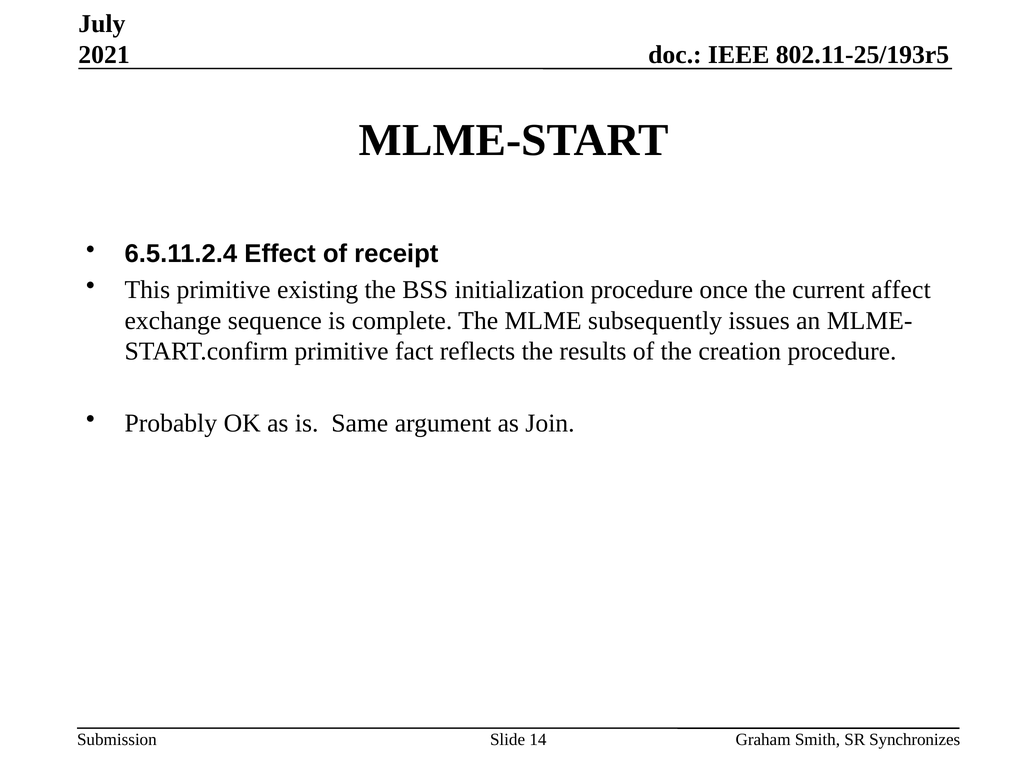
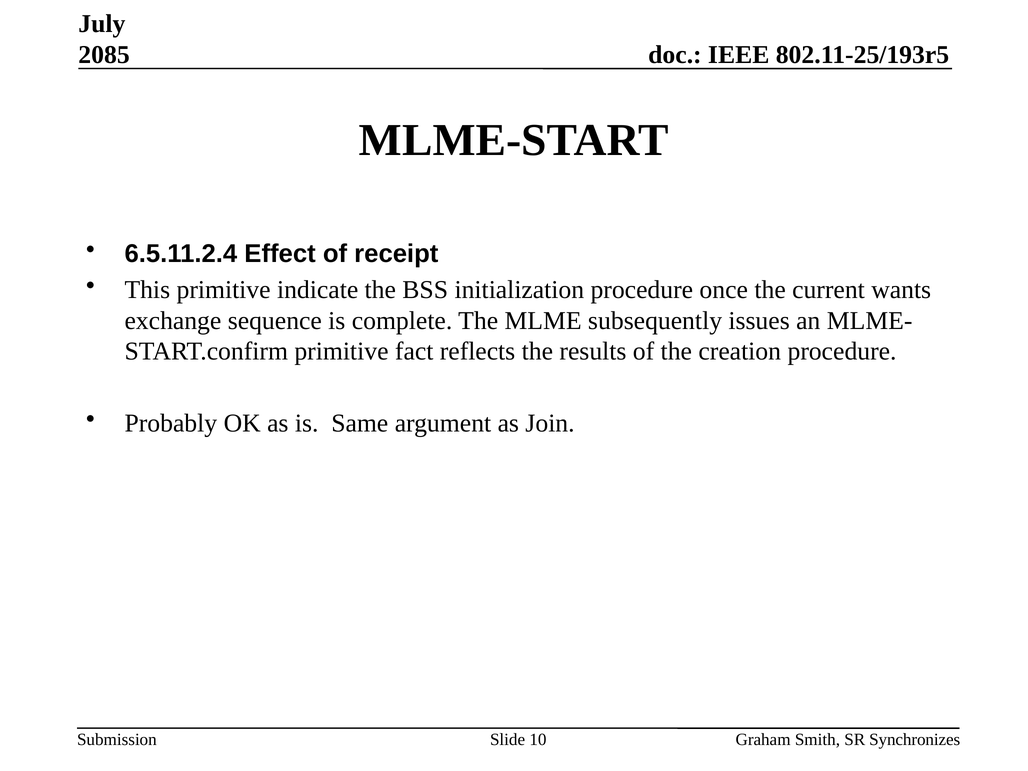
2021: 2021 -> 2085 (104, 55)
existing: existing -> indicate (318, 290)
affect: affect -> wants (901, 290)
14: 14 -> 10 (538, 739)
